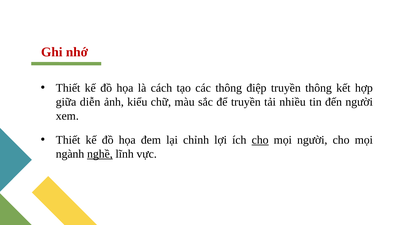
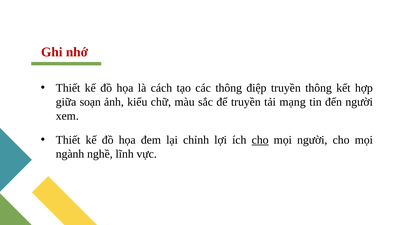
diễn: diễn -> soạn (90, 102)
nhiều: nhiều -> mạng (293, 102)
nghề underline: present -> none (100, 154)
